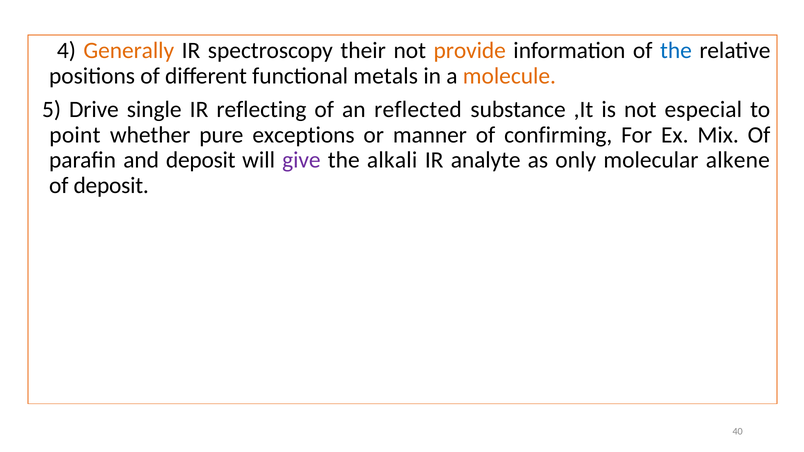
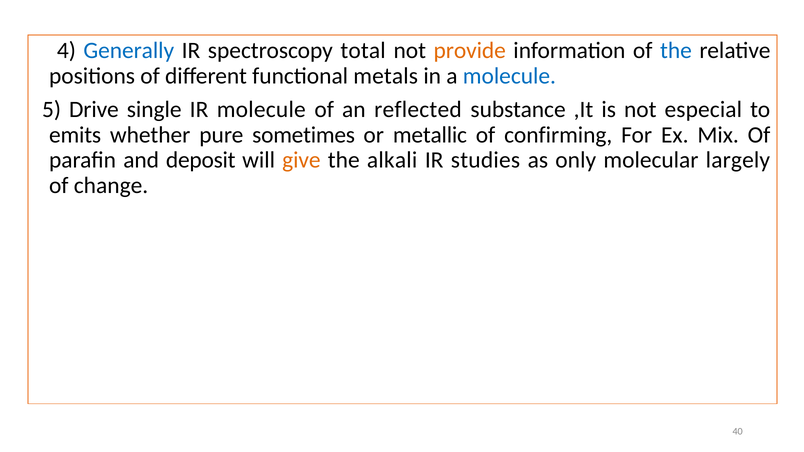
Generally colour: orange -> blue (129, 51)
their: their -> total (363, 51)
molecule colour: orange -> blue (509, 76)
IR reflecting: reflecting -> molecule (261, 110)
point: point -> emits (75, 135)
exceptions: exceptions -> sometimes (304, 135)
manner: manner -> metallic (430, 135)
give colour: purple -> orange (301, 160)
analyte: analyte -> studies (485, 160)
alkene: alkene -> largely (738, 160)
of deposit: deposit -> change (111, 185)
